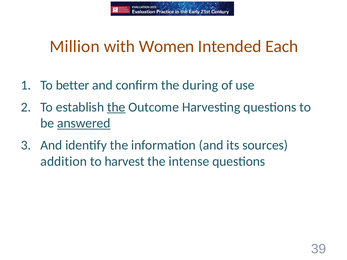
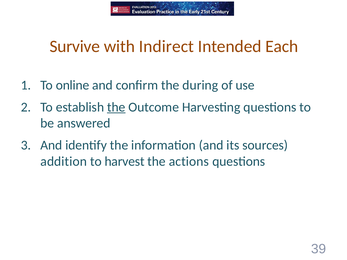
Million: Million -> Survive (75, 46)
Women: Women -> Indirect (166, 46)
better: better -> online (73, 85)
answered underline: present -> none (84, 123)
intense: intense -> actions (189, 162)
